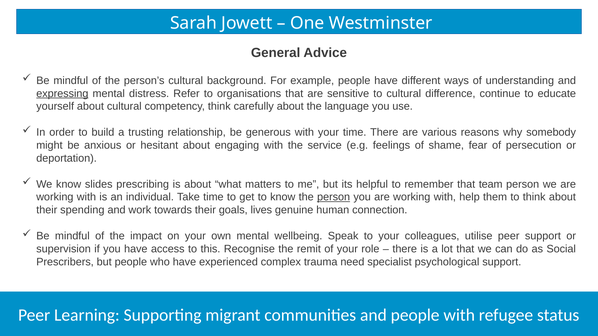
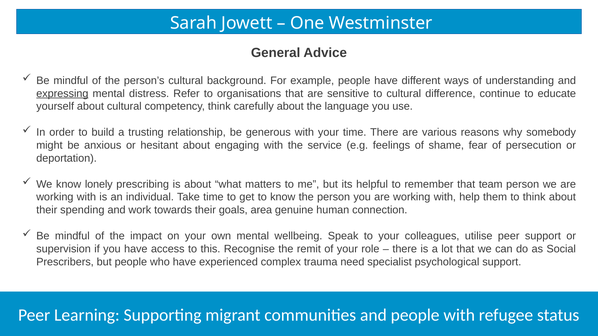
slides: slides -> lonely (99, 184)
person underline: present -> none (334, 197)
lives: lives -> area (261, 210)
